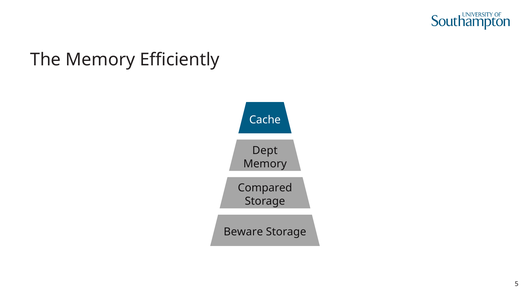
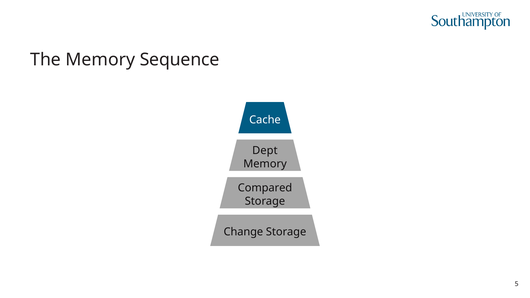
Efficiently: Efficiently -> Sequence (180, 60)
Beware: Beware -> Change (243, 232)
